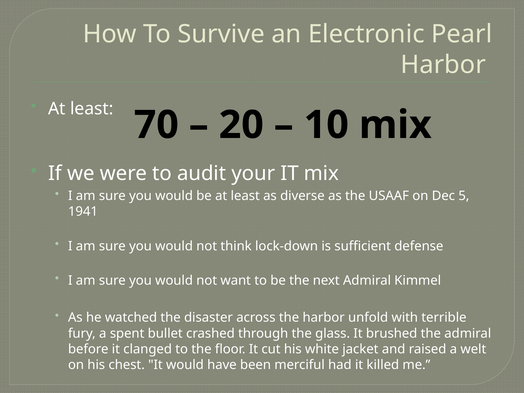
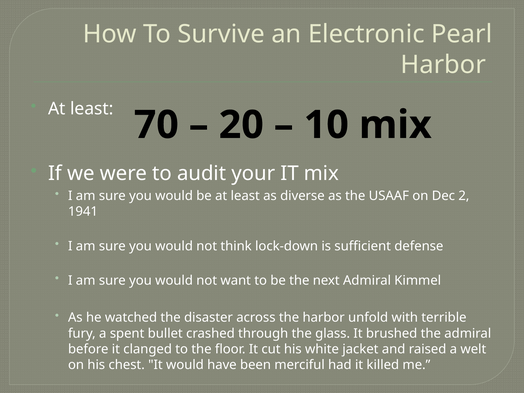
5: 5 -> 2 (464, 196)
